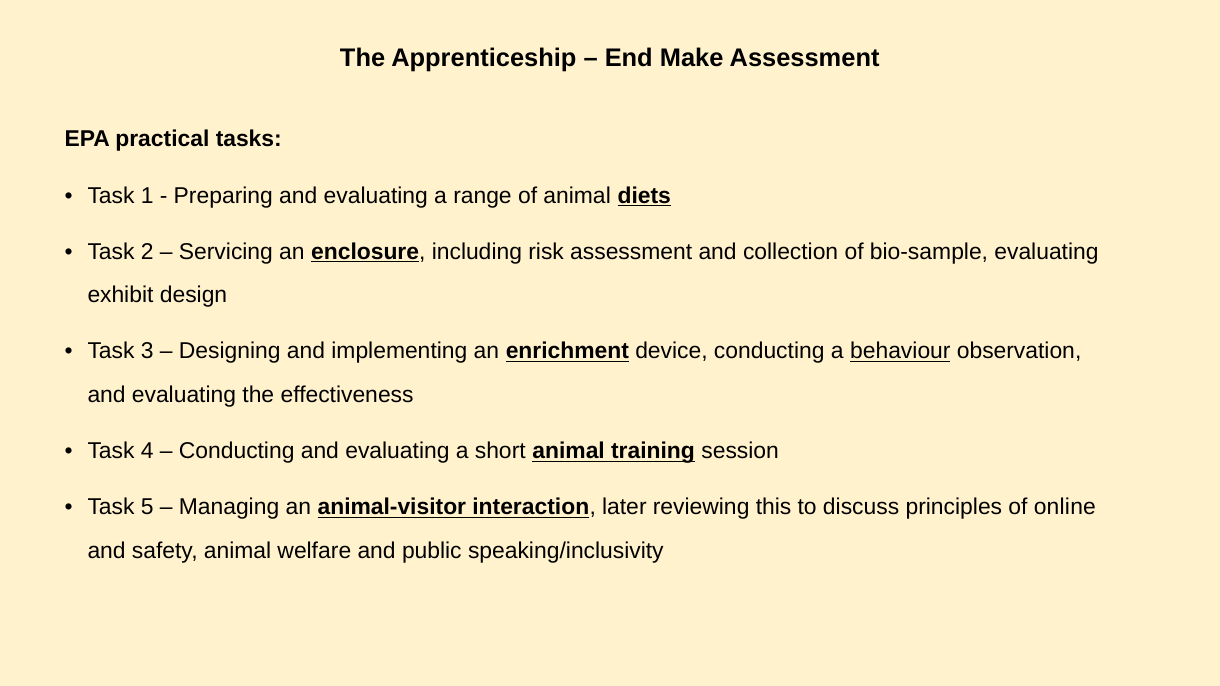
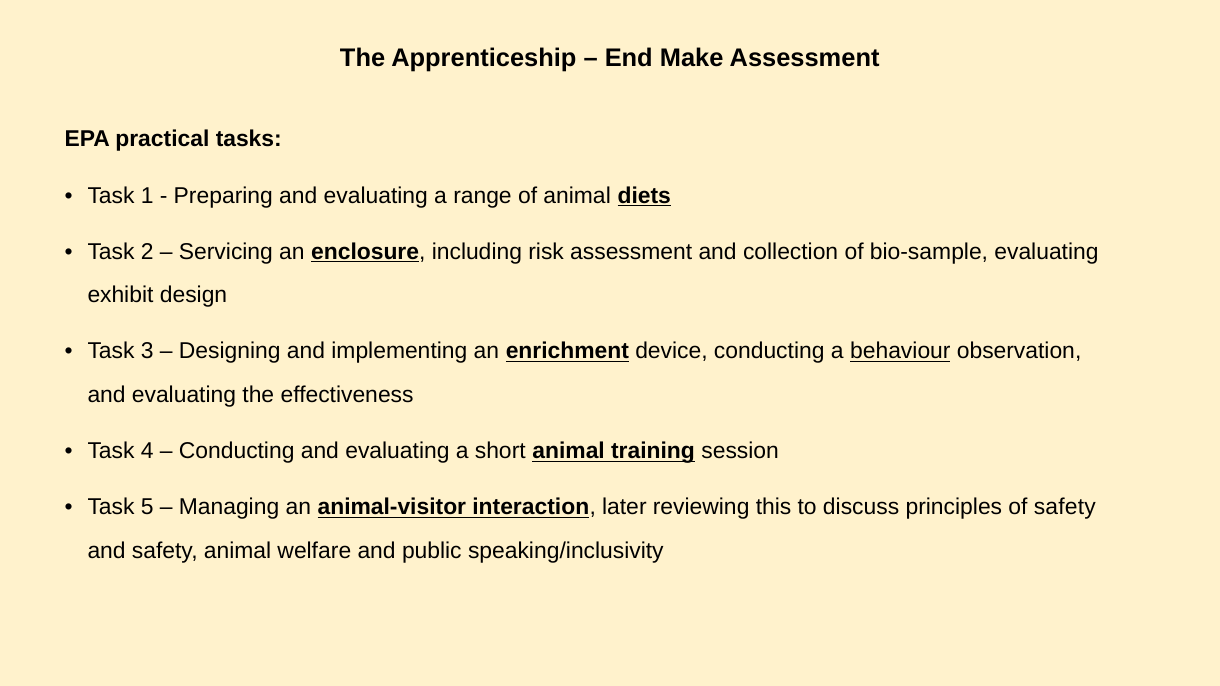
of online: online -> safety (1065, 508)
